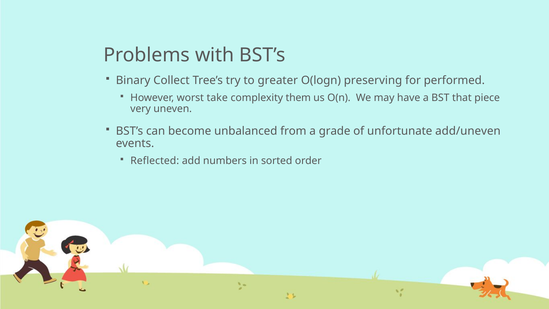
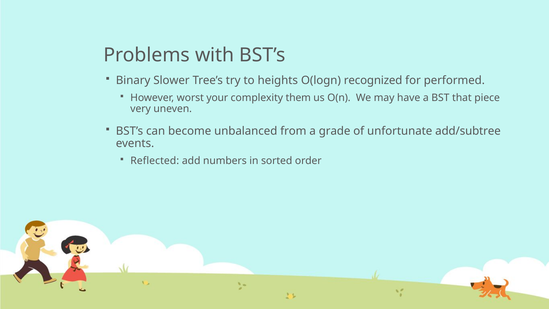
Collect: Collect -> Slower (171, 80)
greater: greater -> heights (278, 80)
preserving: preserving -> recognized (373, 80)
take: take -> your (217, 98)
add/uneven: add/uneven -> add/subtree (468, 131)
